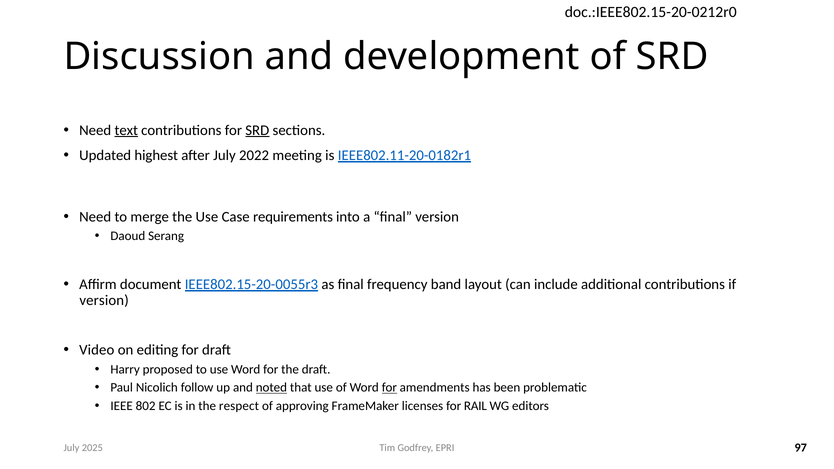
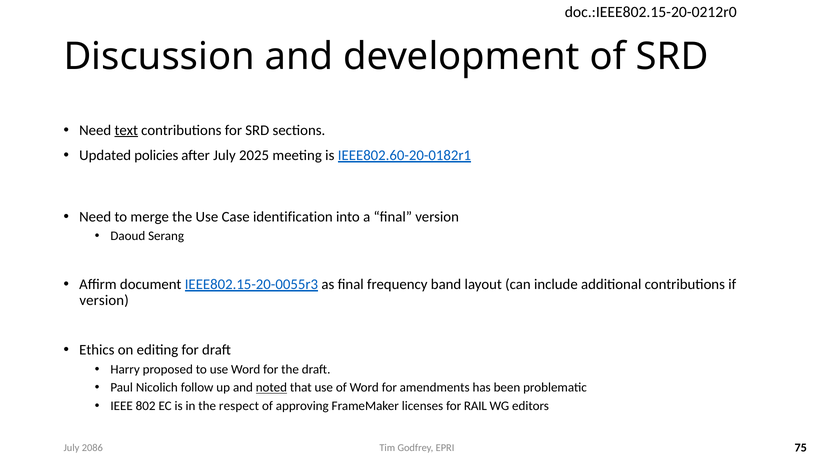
SRD underline: present -> none (257, 130)
highest: highest -> policies (156, 155)
2022: 2022 -> 2025 (254, 155)
IEEE802.11-20-0182r1: IEEE802.11-20-0182r1 -> IEEE802.60-20-0182r1 (404, 155)
requirements: requirements -> identification (293, 217)
Video: Video -> Ethics (97, 350)
for underline: present -> none (389, 388)
97: 97 -> 75 (801, 448)
2025: 2025 -> 2086 (92, 448)
